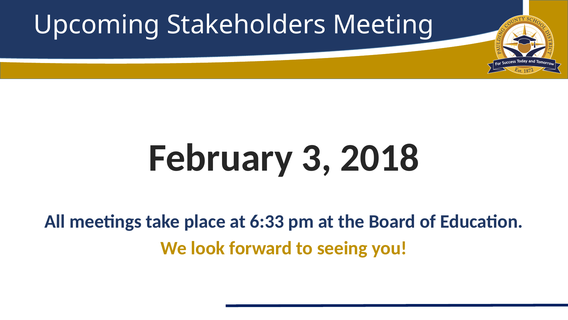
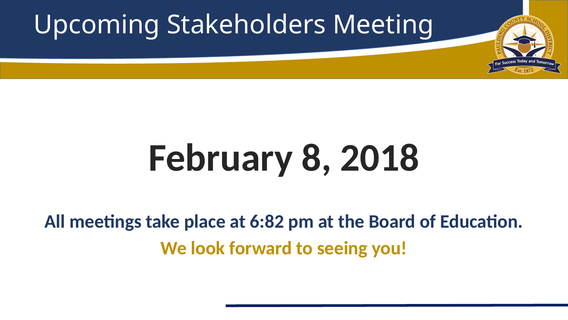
3: 3 -> 8 (317, 158)
6:33: 6:33 -> 6:82 (267, 221)
